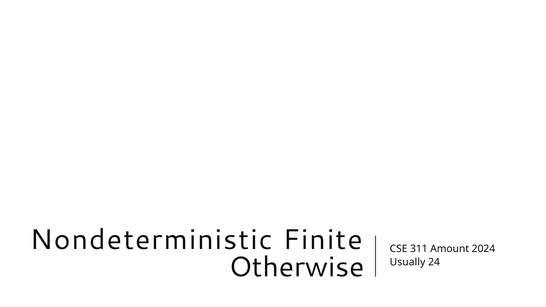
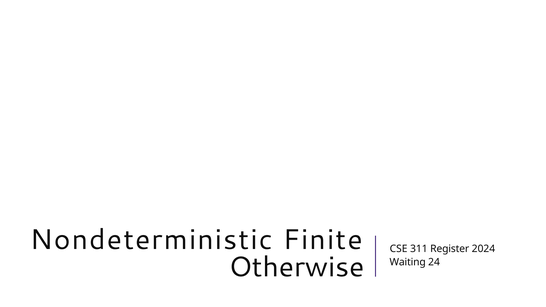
Amount: Amount -> Register (450, 249)
Usually: Usually -> Waiting (408, 262)
